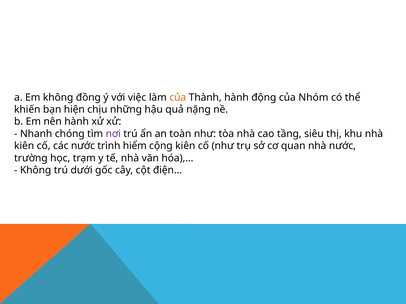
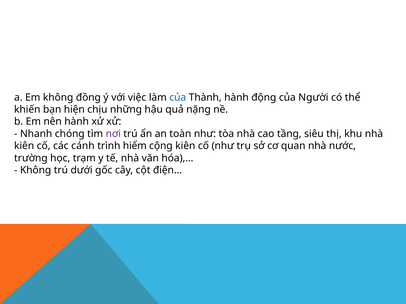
của colour: orange -> blue (178, 97)
Nhóm: Nhóm -> Người (313, 97)
các nước: nước -> cánh (83, 146)
